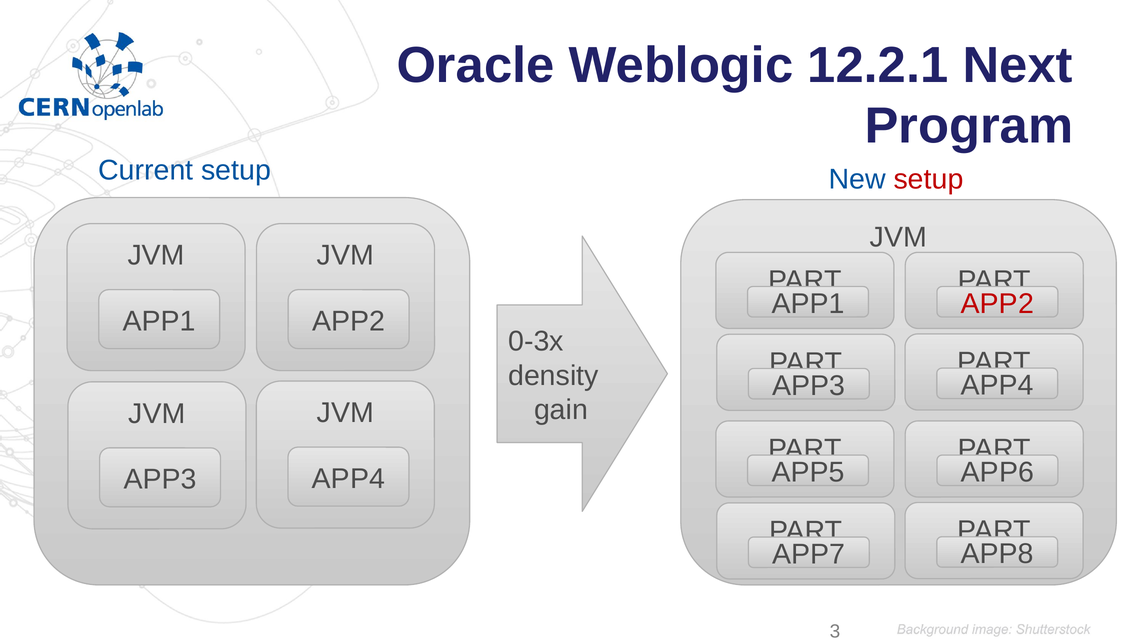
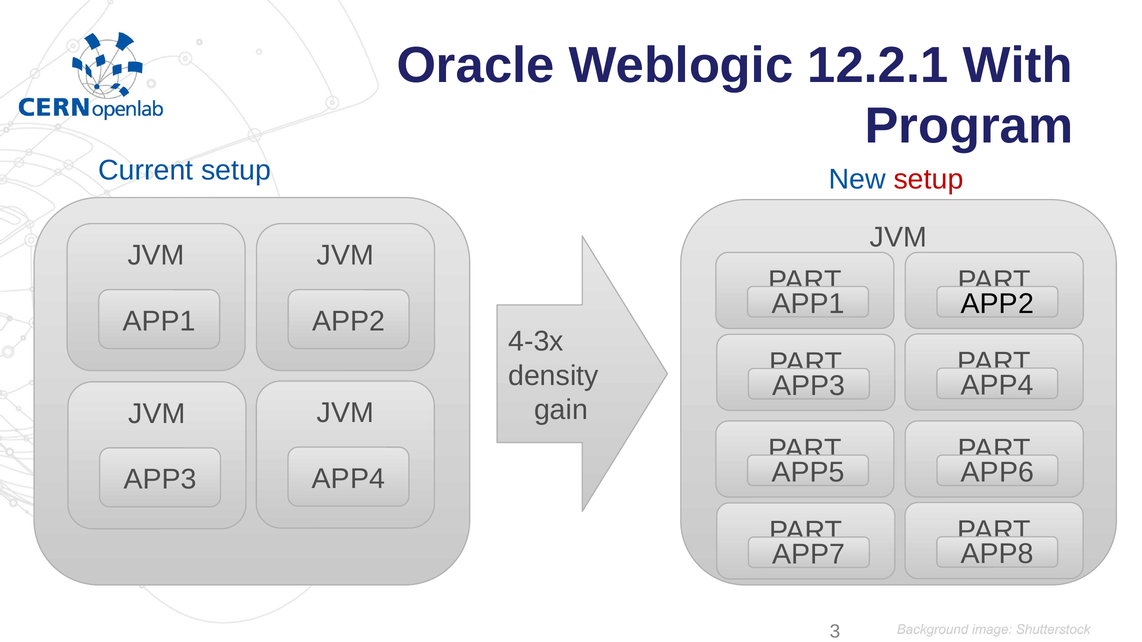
Next: Next -> With (1018, 65)
APP2 colour: red -> black (997, 304)
0-3x: 0-3x -> 4-3x (536, 342)
